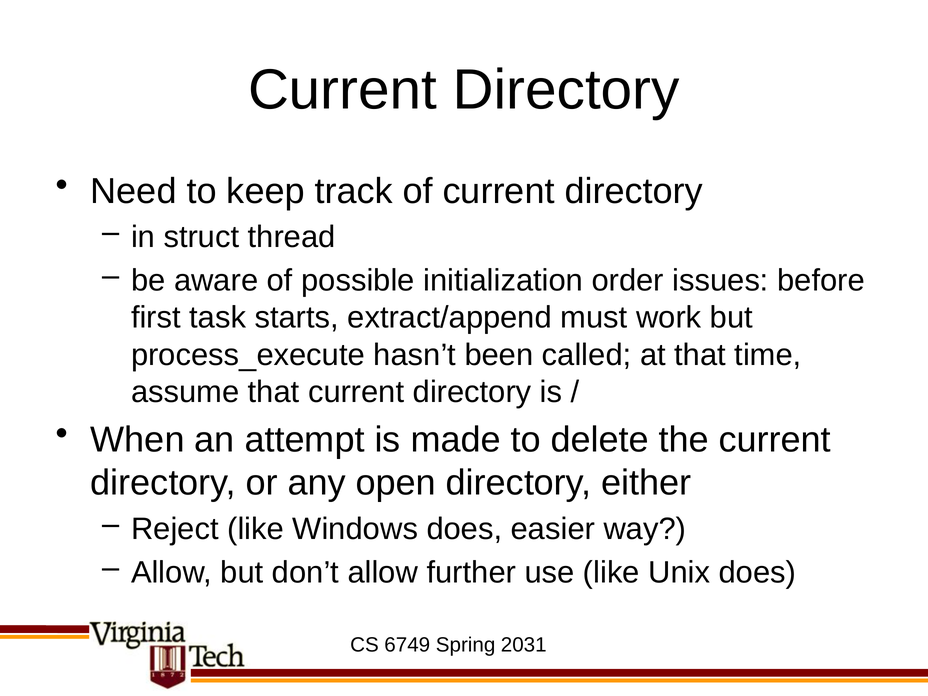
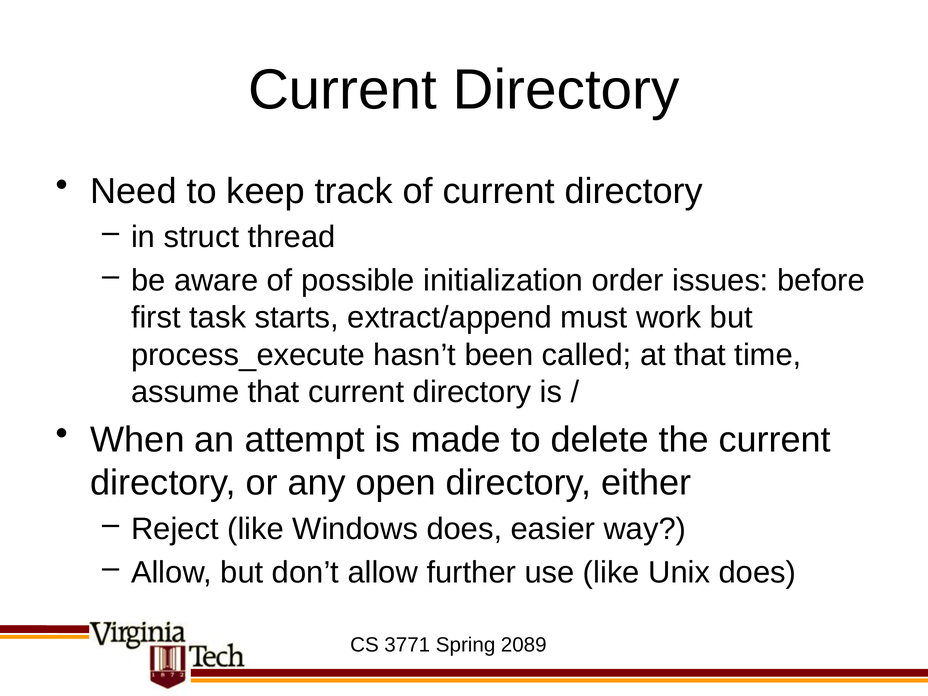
6749: 6749 -> 3771 (407, 645)
2031: 2031 -> 2089 (524, 645)
